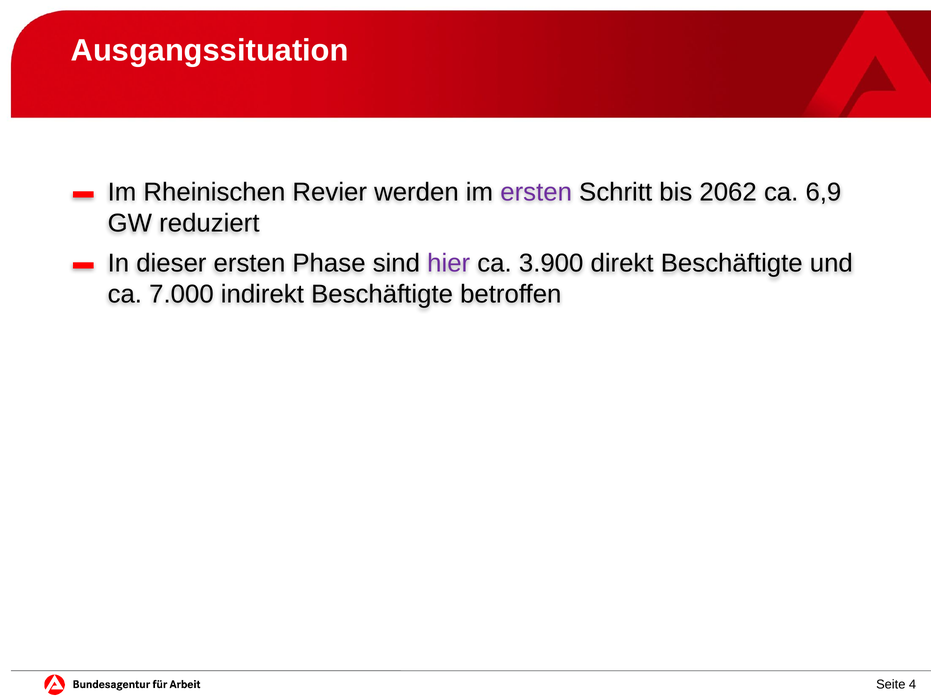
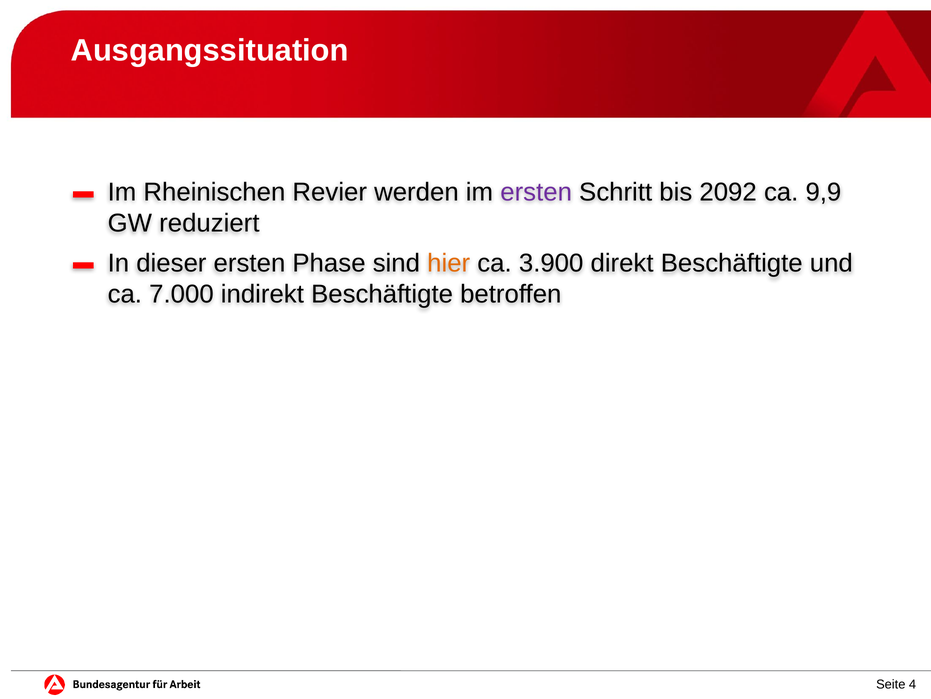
2062: 2062 -> 2092 (728, 192)
6,9: 6,9 -> 9,9 (823, 192)
hier colour: purple -> orange (449, 263)
